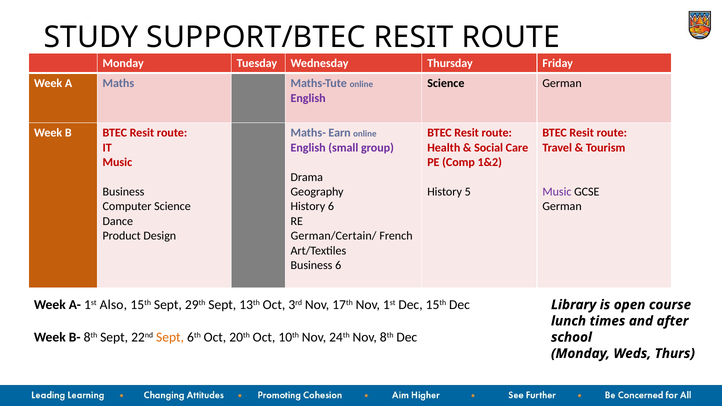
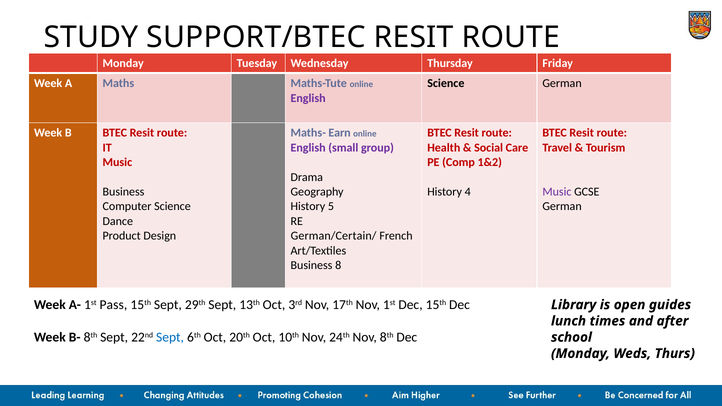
5: 5 -> 4 (468, 192)
History 6: 6 -> 5 (331, 207)
Business 6: 6 -> 8 (338, 265)
Also: Also -> Pass (113, 305)
course: course -> guides (670, 305)
Sept colour: orange -> blue (170, 337)
